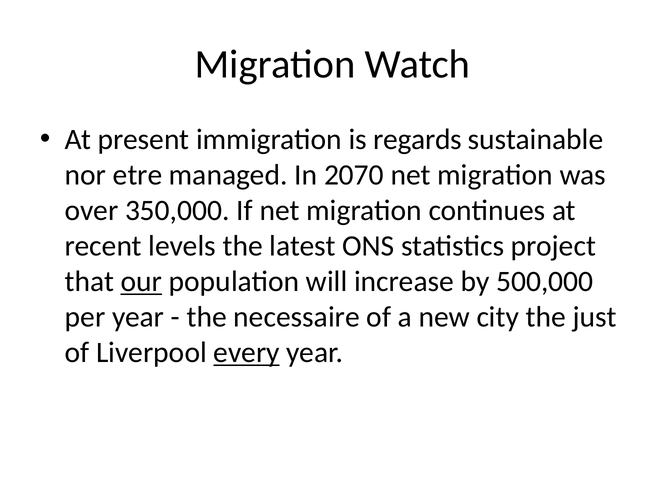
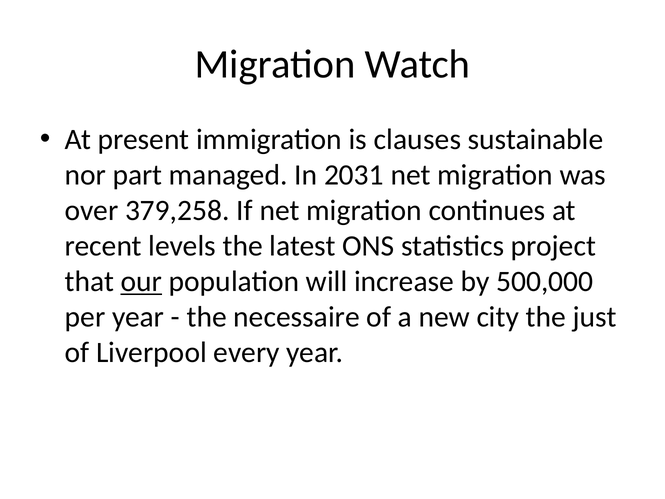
regards: regards -> clauses (417, 140)
etre: etre -> part (138, 175)
2070: 2070 -> 2031 (354, 175)
350,000: 350,000 -> 379,258 (177, 210)
every underline: present -> none (247, 352)
